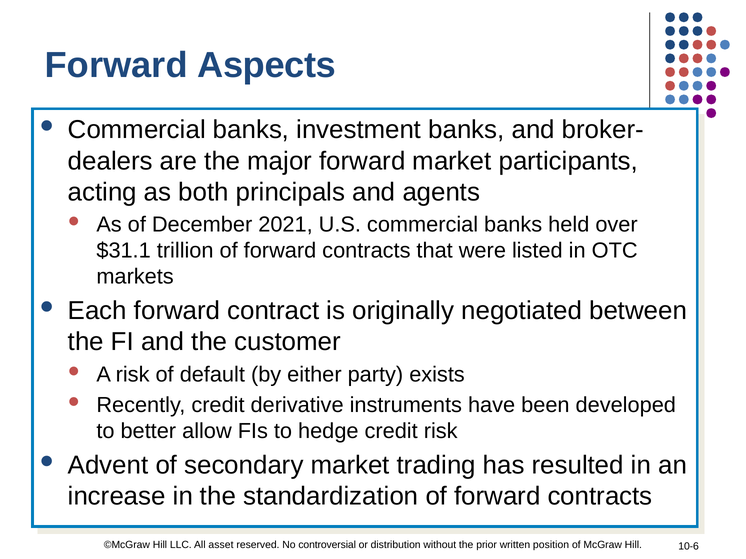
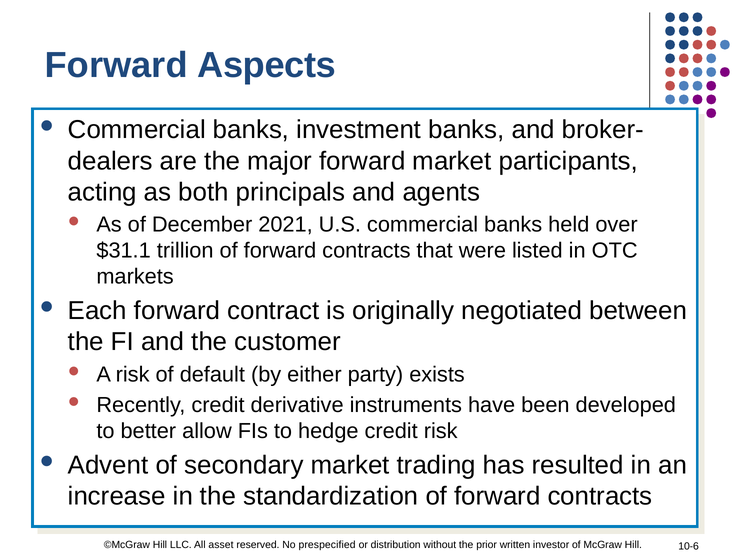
controversial: controversial -> prespecified (327, 545)
position: position -> investor (551, 545)
